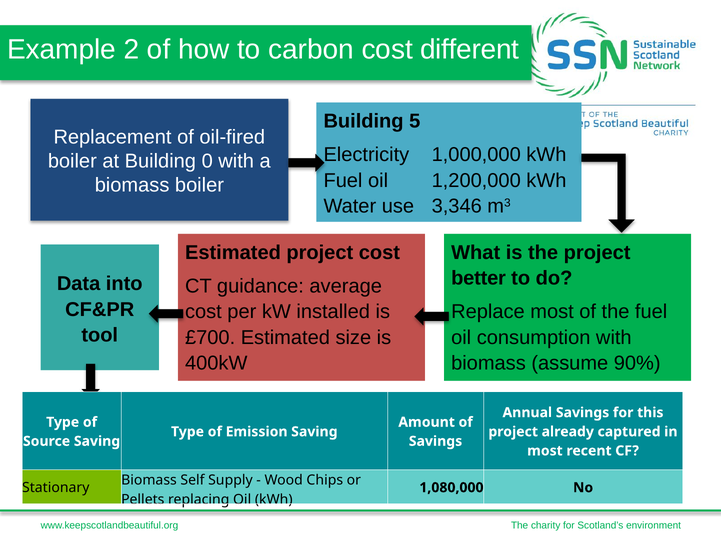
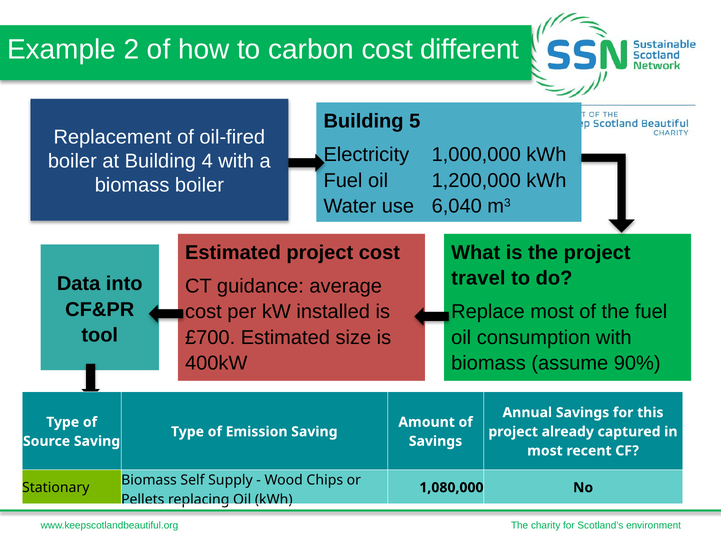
0: 0 -> 4 (207, 161)
3,346: 3,346 -> 6,040 (457, 206)
better: better -> travel (478, 279)
